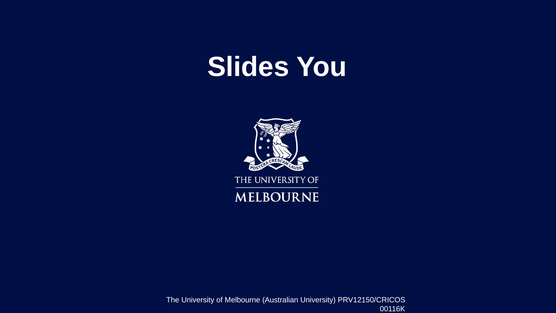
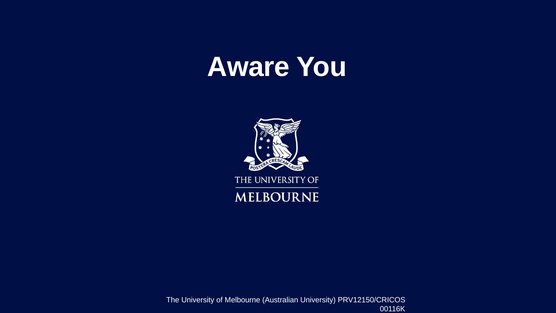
Slides: Slides -> Aware (248, 67)
